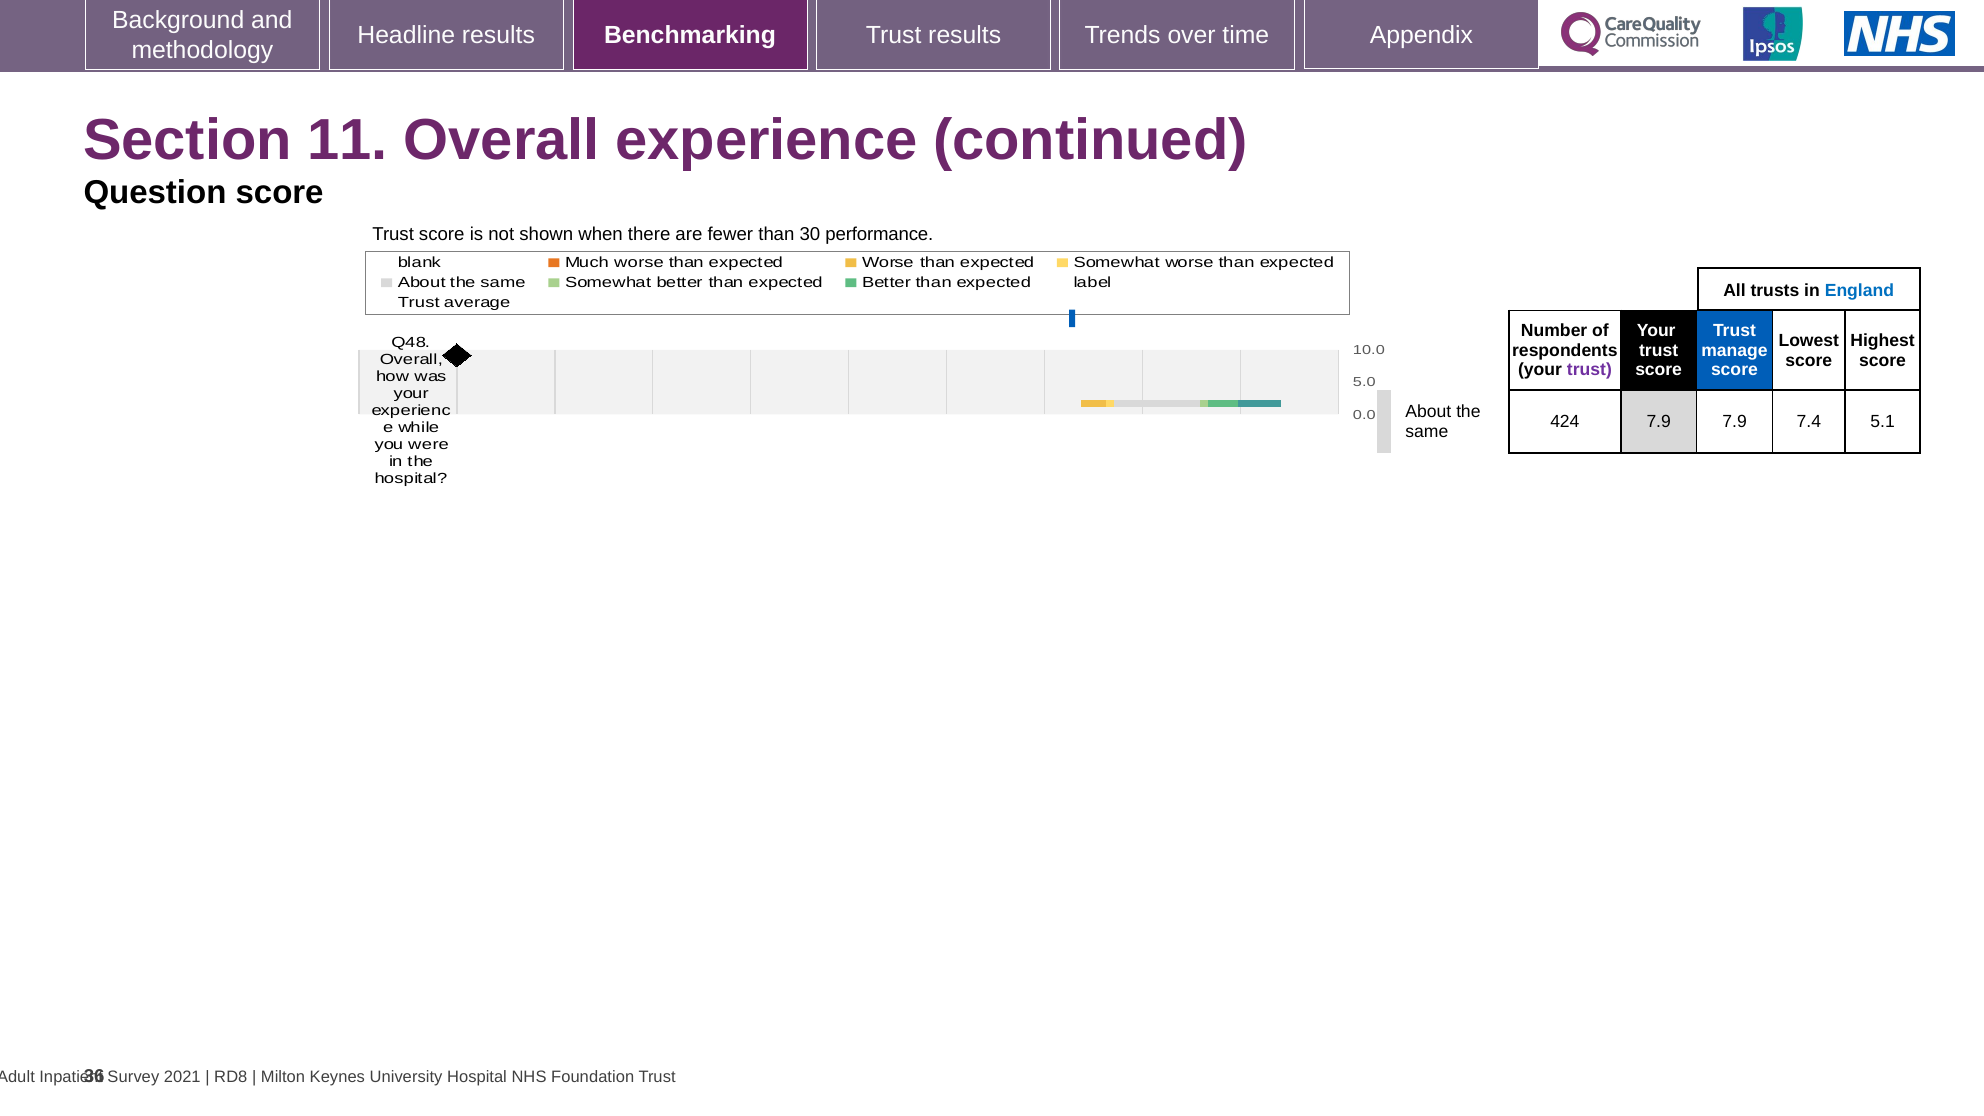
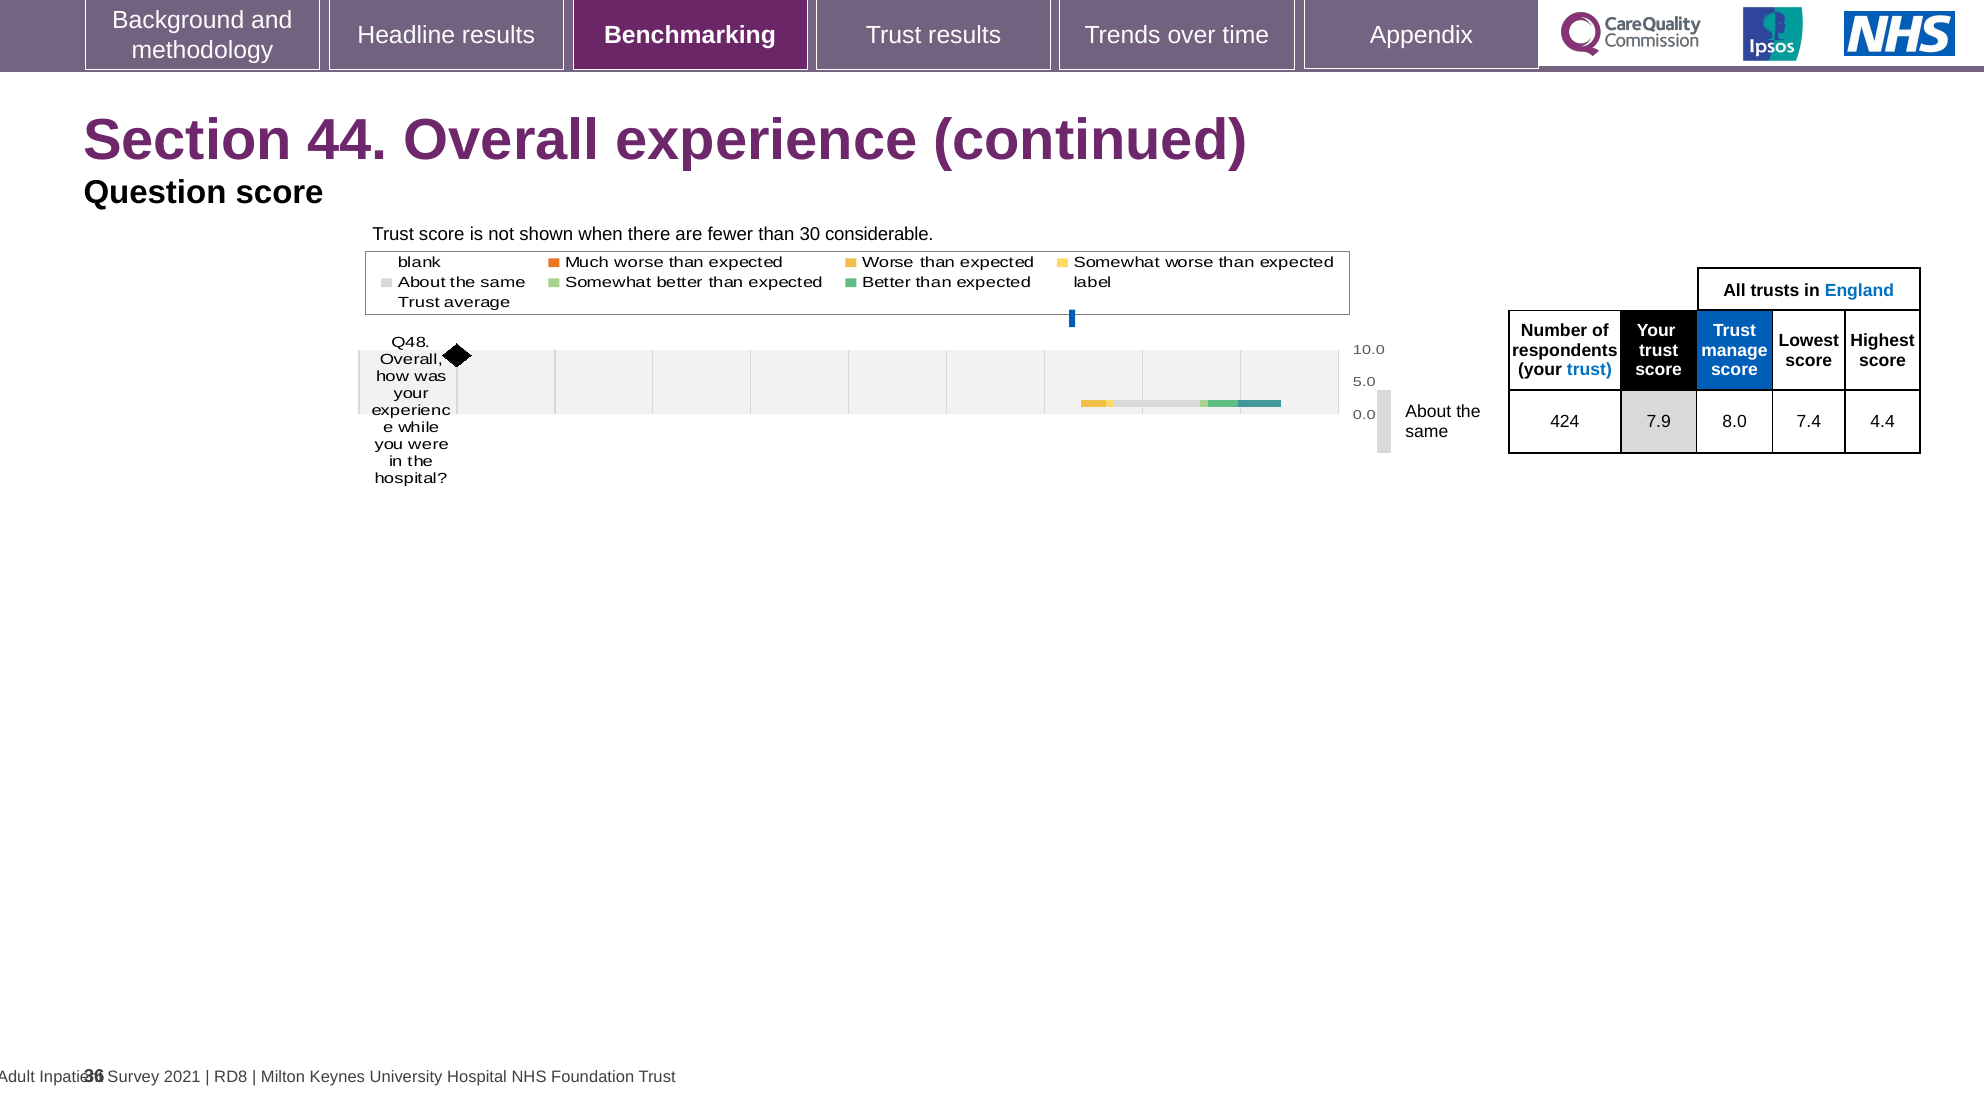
11: 11 -> 44 (348, 140)
performance: performance -> considerable (879, 235)
trust colour: purple -> blue (1589, 370)
7.9 7.9: 7.9 -> 8.0 (1735, 421)
5.1: 5.1 -> 4.4 (1883, 421)
